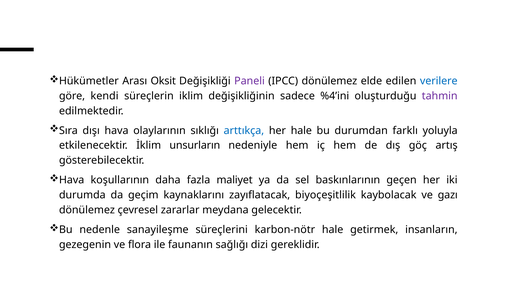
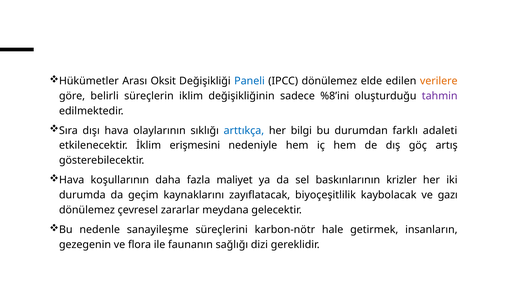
Paneli colour: purple -> blue (249, 81)
verilere colour: blue -> orange (439, 81)
kendi: kendi -> belirli (105, 96)
%4’ini: %4’ini -> %8’ini (335, 96)
her hale: hale -> bilgi (301, 131)
yoluyla: yoluyla -> adaleti (440, 131)
unsurların: unsurların -> erişmesini (195, 146)
geçen: geçen -> krizler (402, 180)
